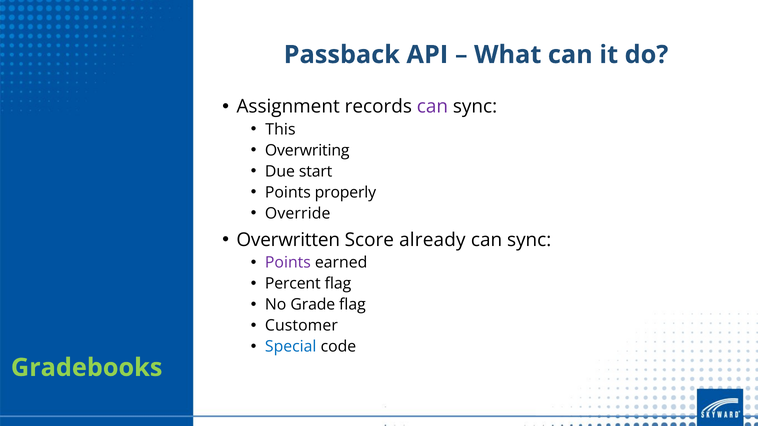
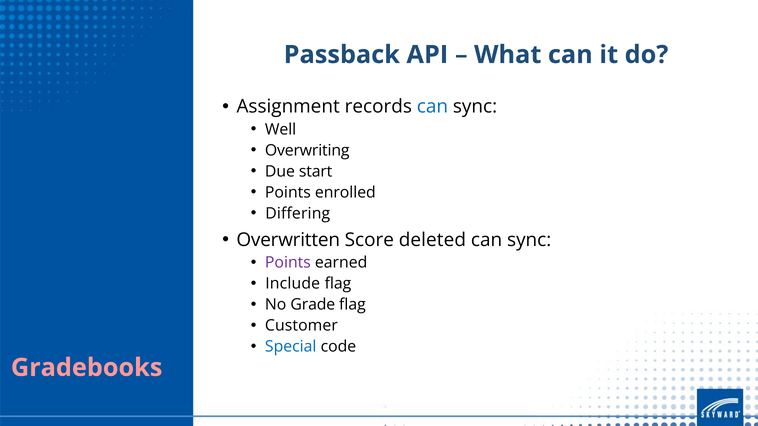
can colour: purple -> blue (432, 107)
This: This -> Well (281, 130)
properly: properly -> enrolled (345, 193)
Override: Override -> Differing (298, 214)
already: already -> deleted (432, 240)
Percent: Percent -> Include (293, 284)
Gradebooks colour: light green -> pink (87, 368)
